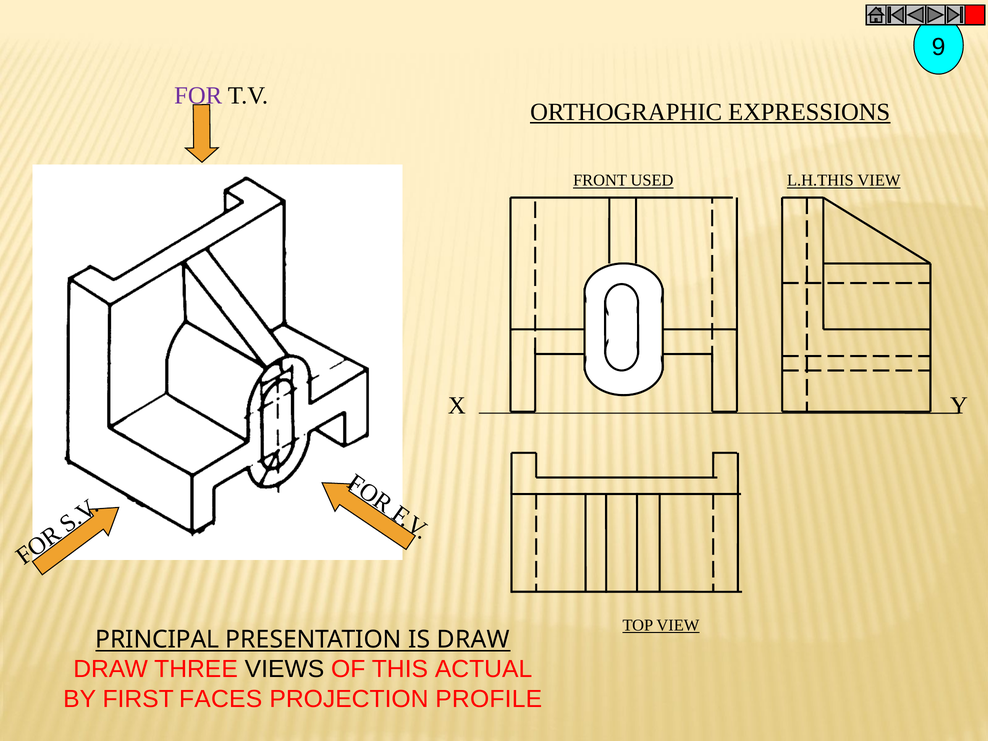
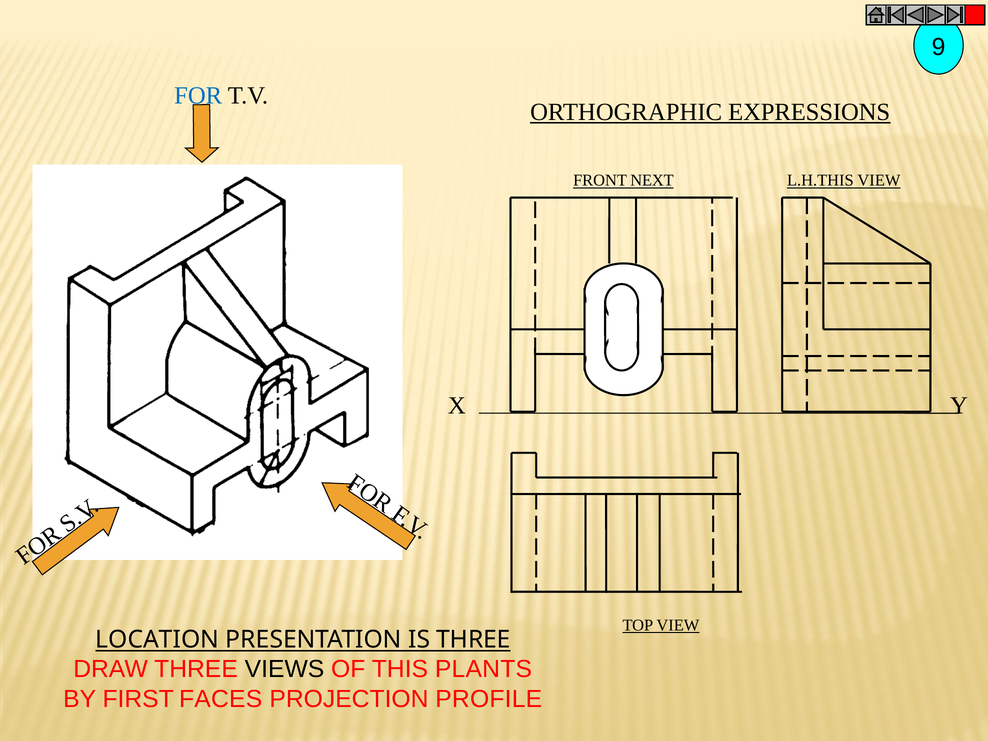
FOR colour: purple -> blue (198, 95)
USED: USED -> NEXT (652, 181)
PRINCIPAL: PRINCIPAL -> LOCATION (157, 640)
IS DRAW: DRAW -> THREE (473, 640)
ACTUAL: ACTUAL -> PLANTS (483, 669)
